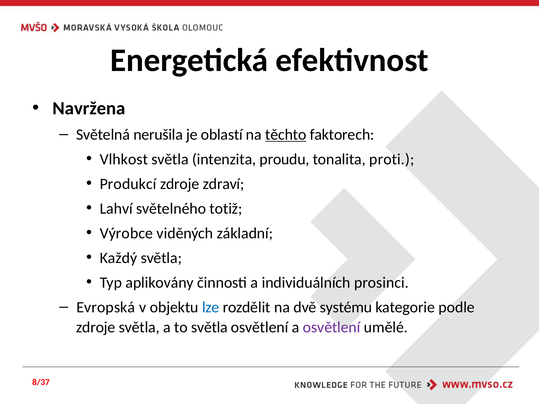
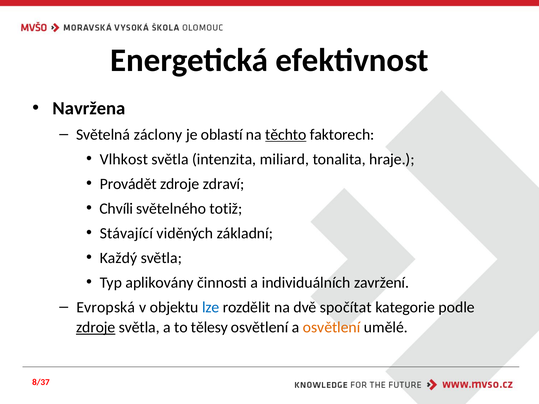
nerušila: nerušila -> záclony (158, 135)
proudu: proudu -> miliard (284, 159)
proti: proti -> hraje (392, 159)
Produkcí: Produkcí -> Provádět (128, 184)
Lahví: Lahví -> Chvíli (116, 209)
Výrobce: Výrobce -> Stávající (126, 233)
prosinci: prosinci -> zavržení (382, 283)
systému: systému -> spočítat (346, 307)
zdroje underline: none -> present (96, 328)
to světla: světla -> tělesy (209, 328)
osvětlení colour: purple -> orange (332, 328)
